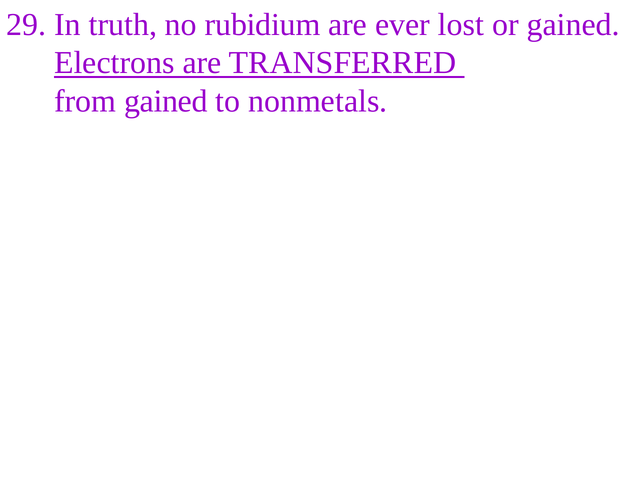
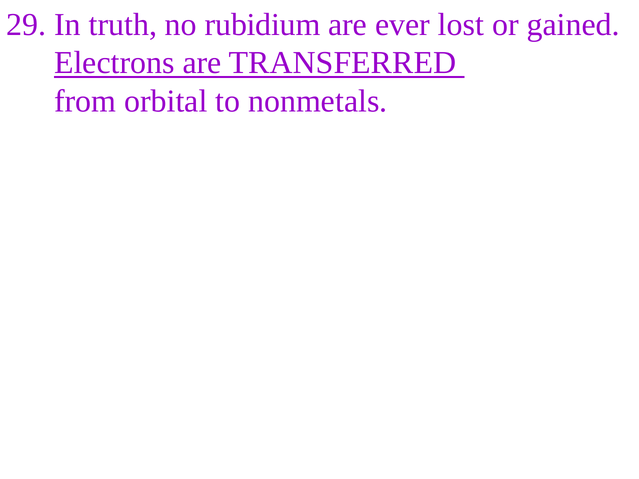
from gained: gained -> orbital (166, 101)
